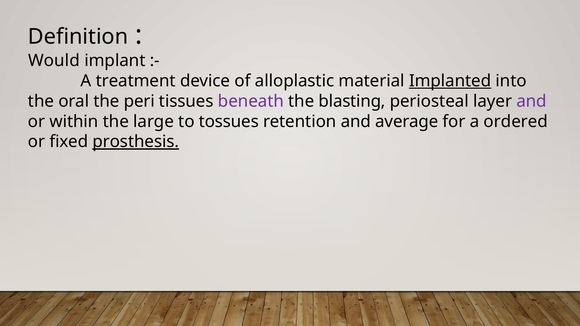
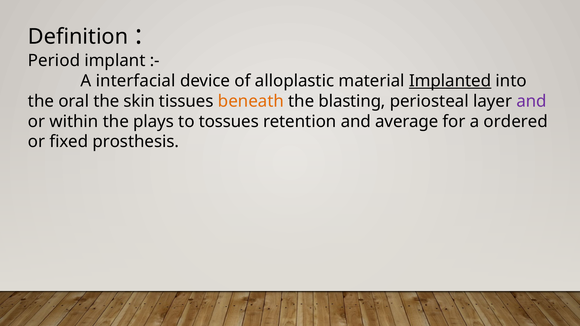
Would: Would -> Period (54, 61)
treatment: treatment -> interfacial (136, 81)
peri: peri -> skin (139, 101)
beneath colour: purple -> orange (251, 101)
large: large -> plays (154, 122)
prosthesis underline: present -> none (136, 142)
